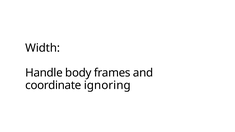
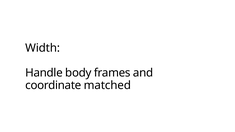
ignoring: ignoring -> matched (107, 85)
